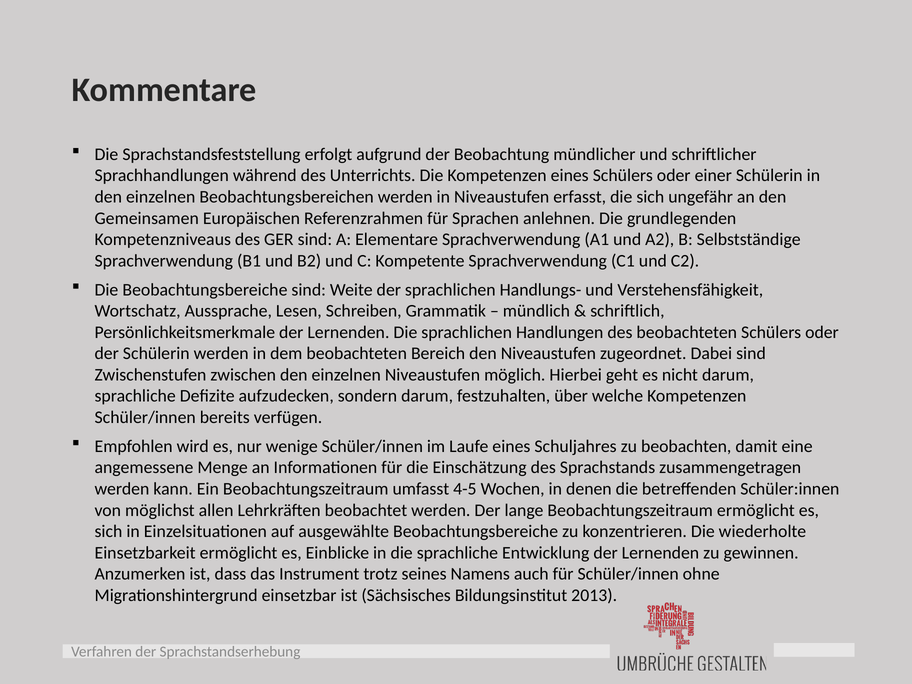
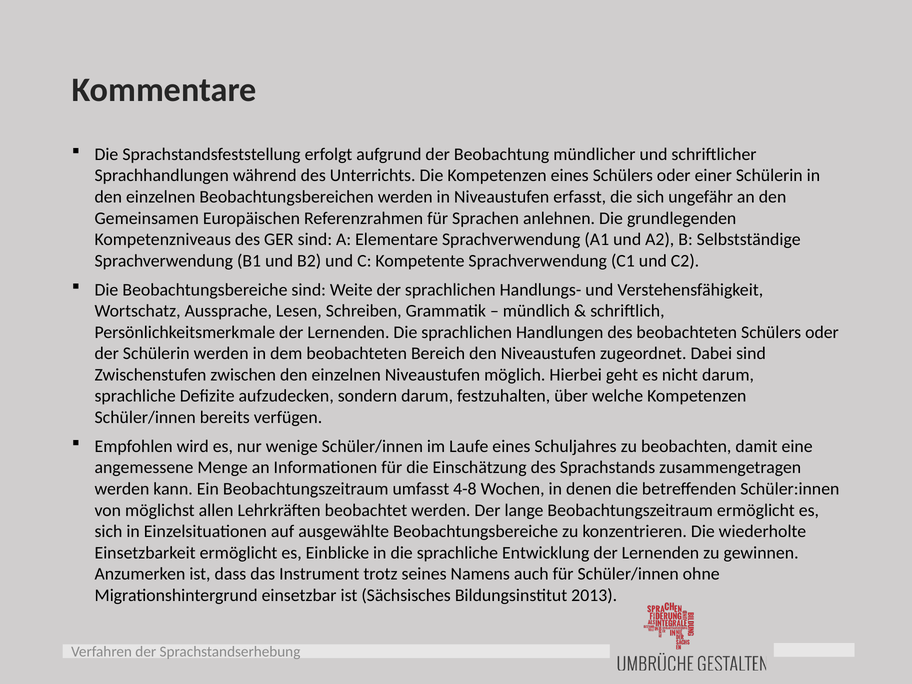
4-5: 4-5 -> 4-8 (465, 489)
